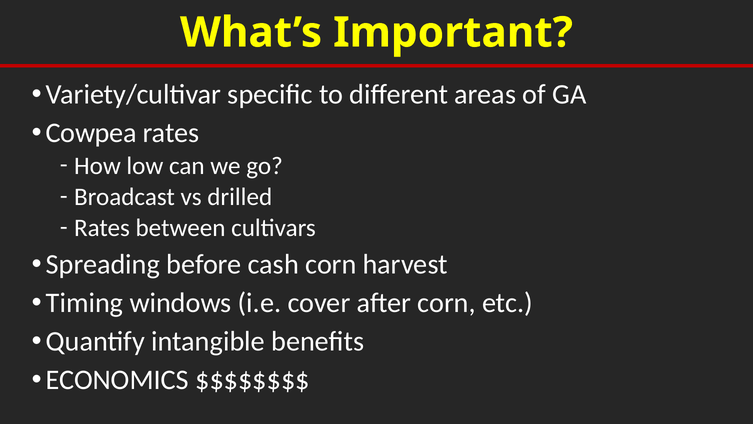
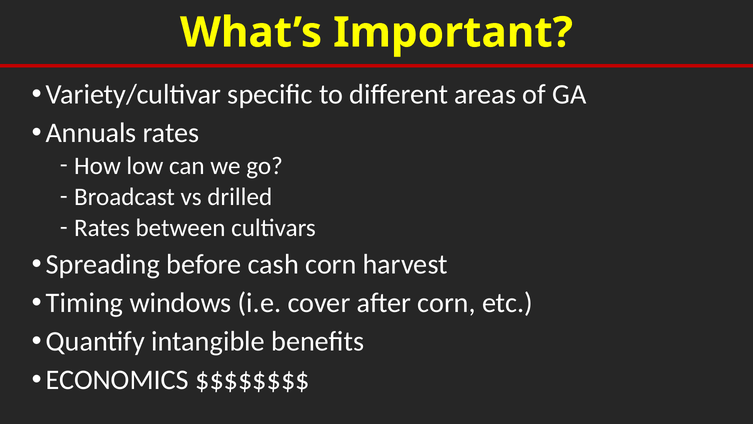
Cowpea: Cowpea -> Annuals (91, 133)
